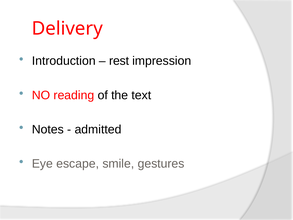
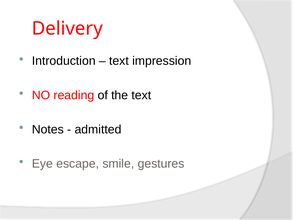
rest: rest -> text (119, 61)
